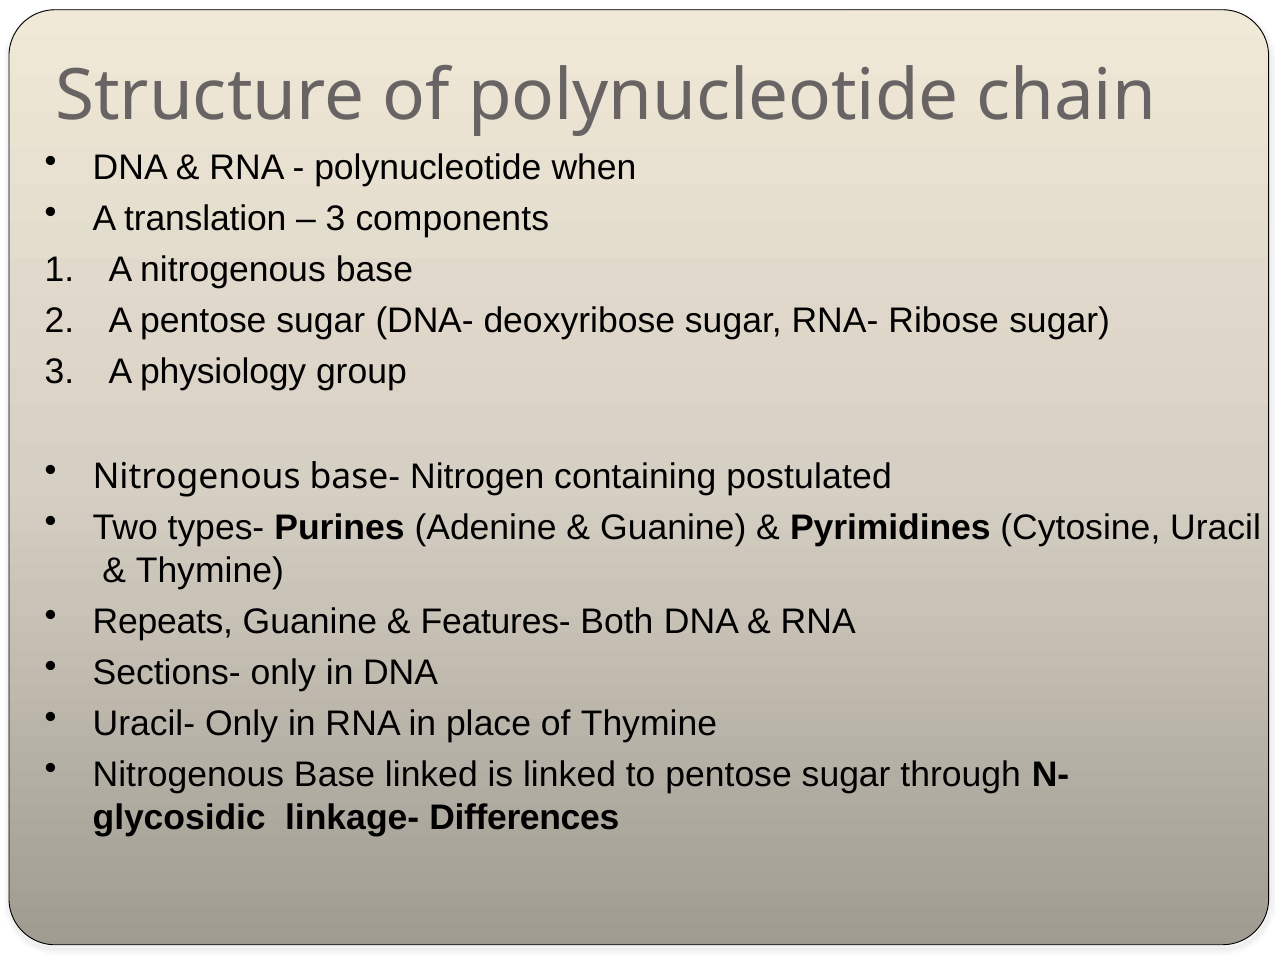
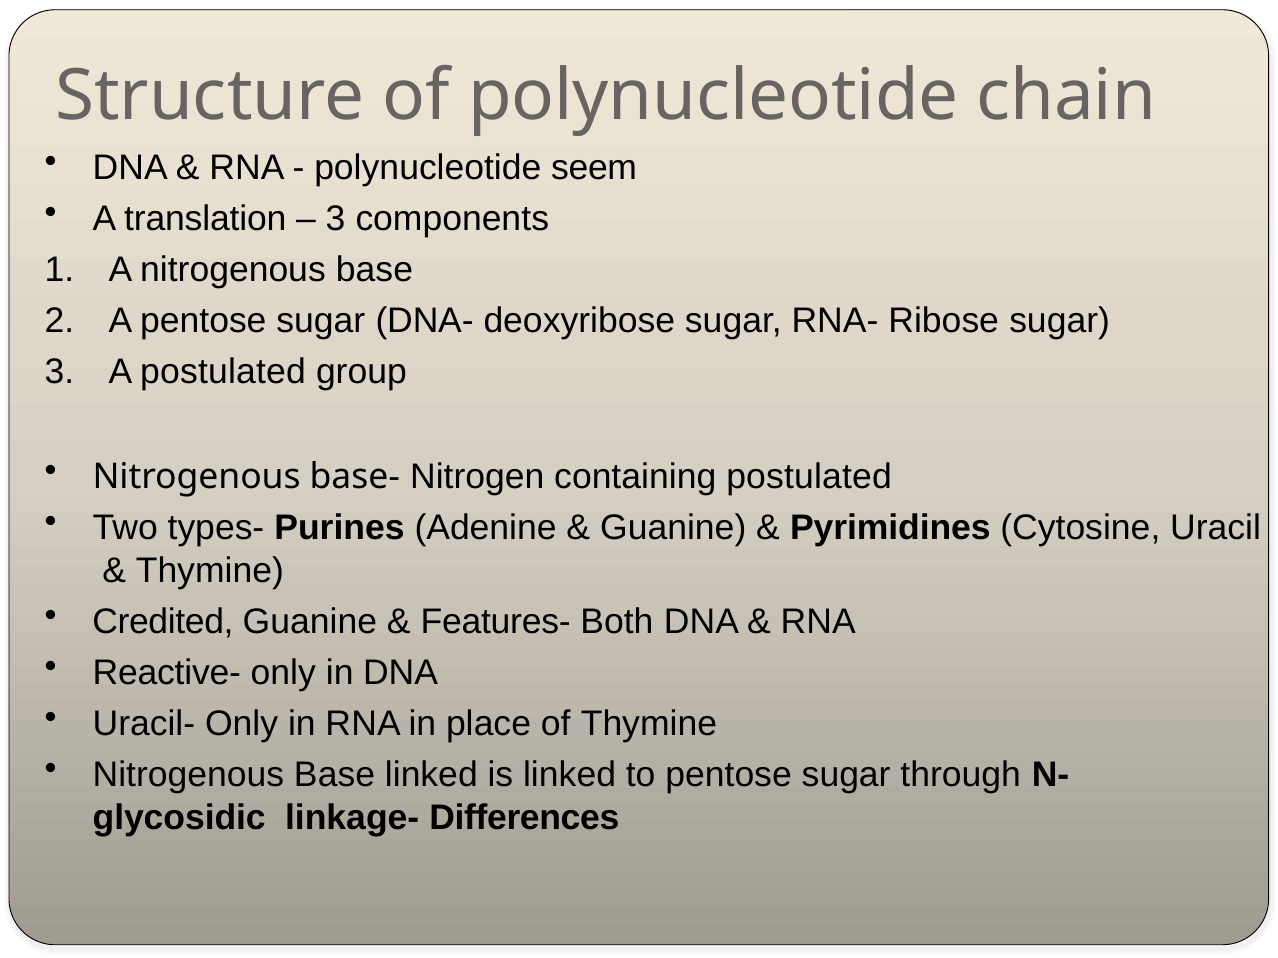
when: when -> seem (594, 168)
A physiology: physiology -> postulated (223, 372)
Repeats: Repeats -> Credited (163, 622)
Sections-: Sections- -> Reactive- (167, 673)
